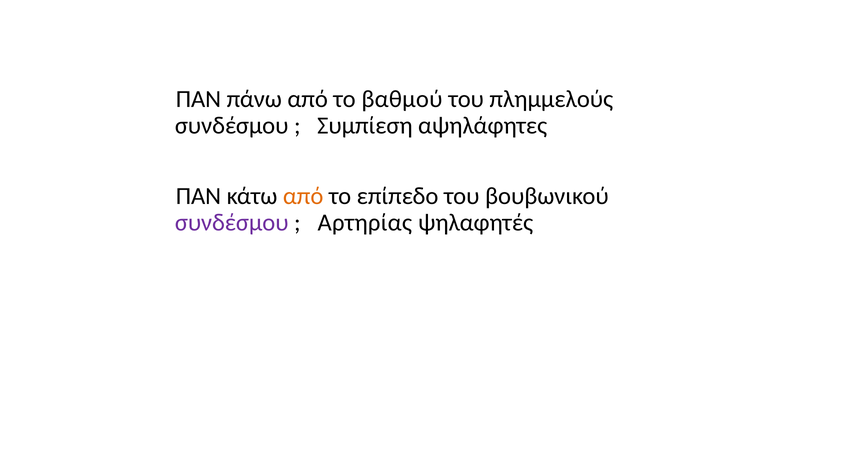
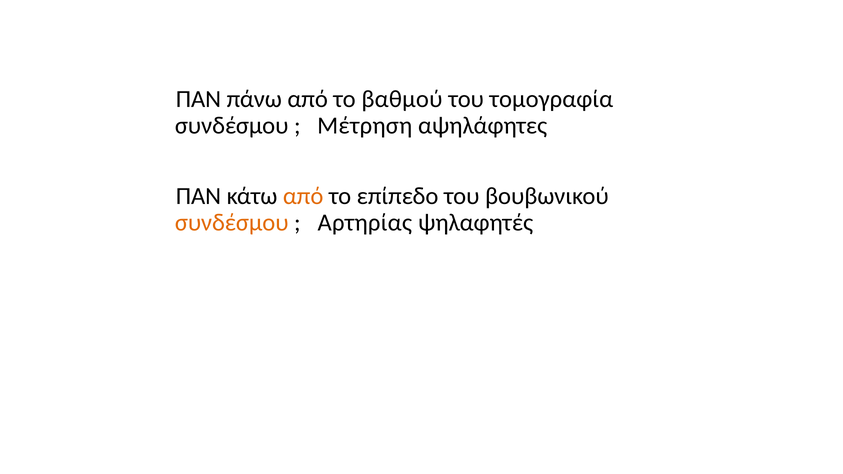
πλημμελούς: πλημμελούς -> τομογραφία (551, 99)
Συμπίεση: Συμπίεση -> Μέτρηση (365, 126)
συνδέσμου colour: purple -> orange (232, 223)
